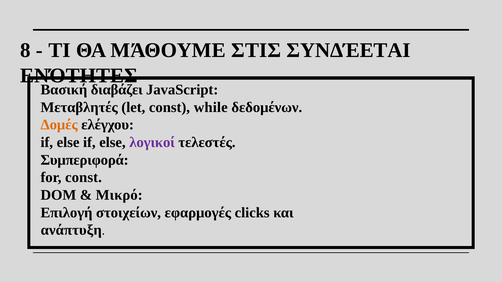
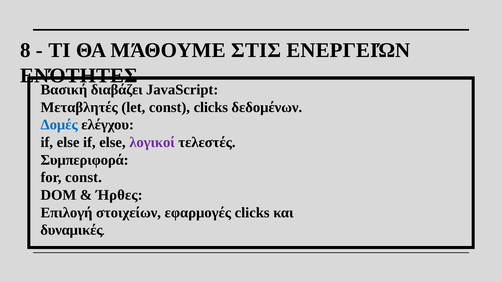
ΣΥΝΔΈΕΤΑΙ: ΣΥΝΔΈΕΤΑΙ -> ΕΝΕΡΓΕΙΏΝ (348, 50)
const while: while -> clicks (211, 107)
Δομές colour: orange -> blue (59, 125)
Μικρό: Μικρό -> Ήρθες (119, 195)
ανάπτυξη: ανάπτυξη -> δυναμικές (71, 230)
